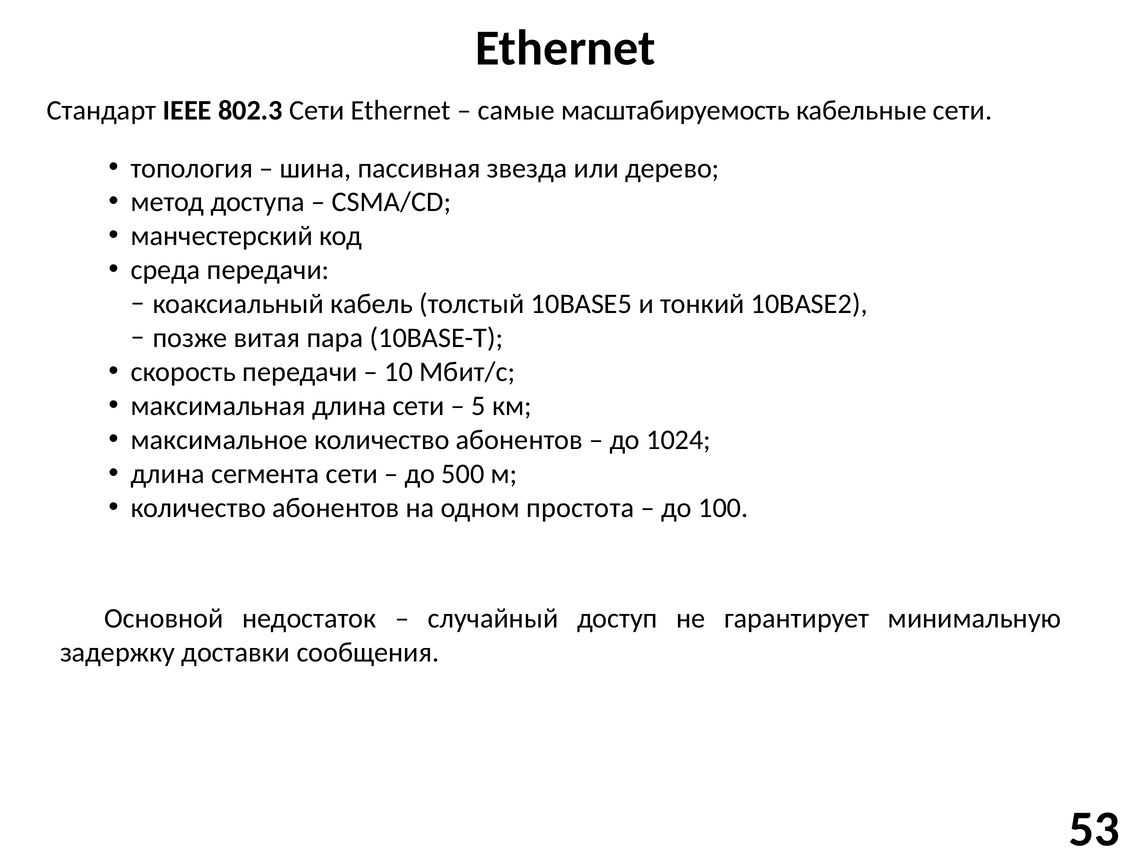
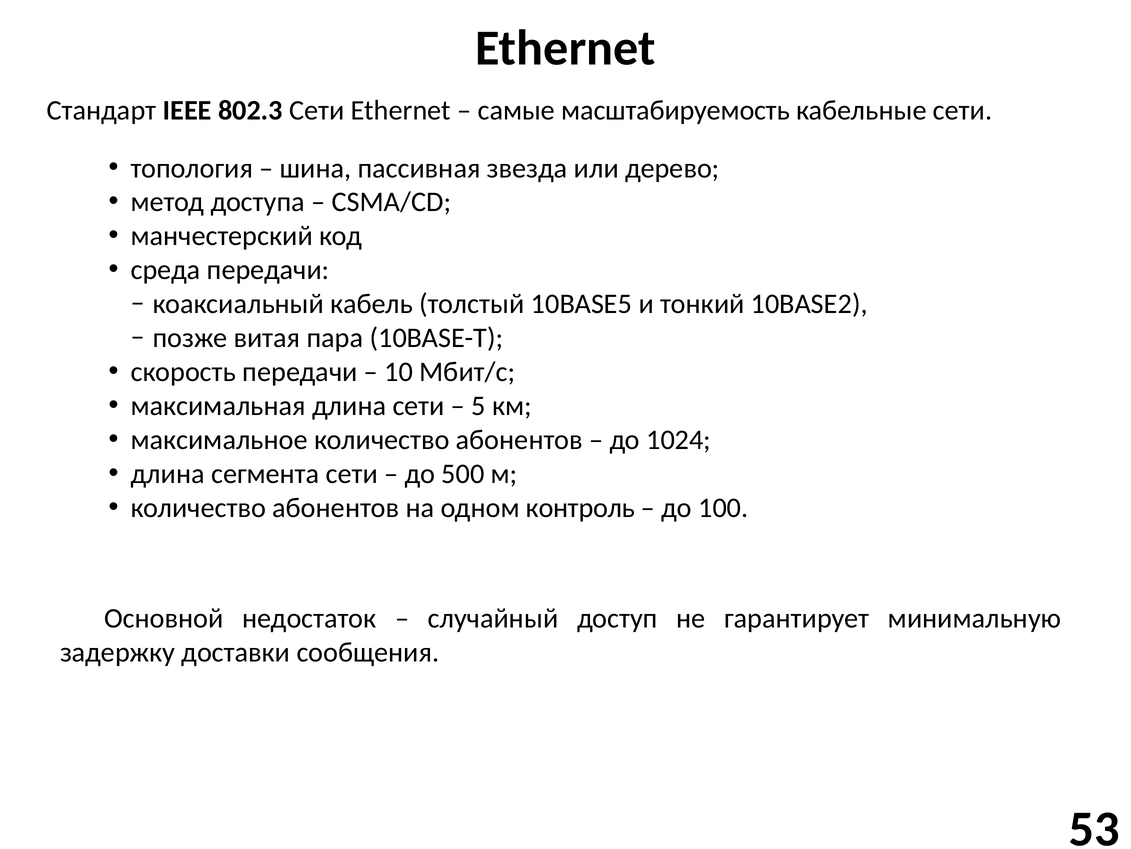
простота: простота -> контроль (580, 507)
